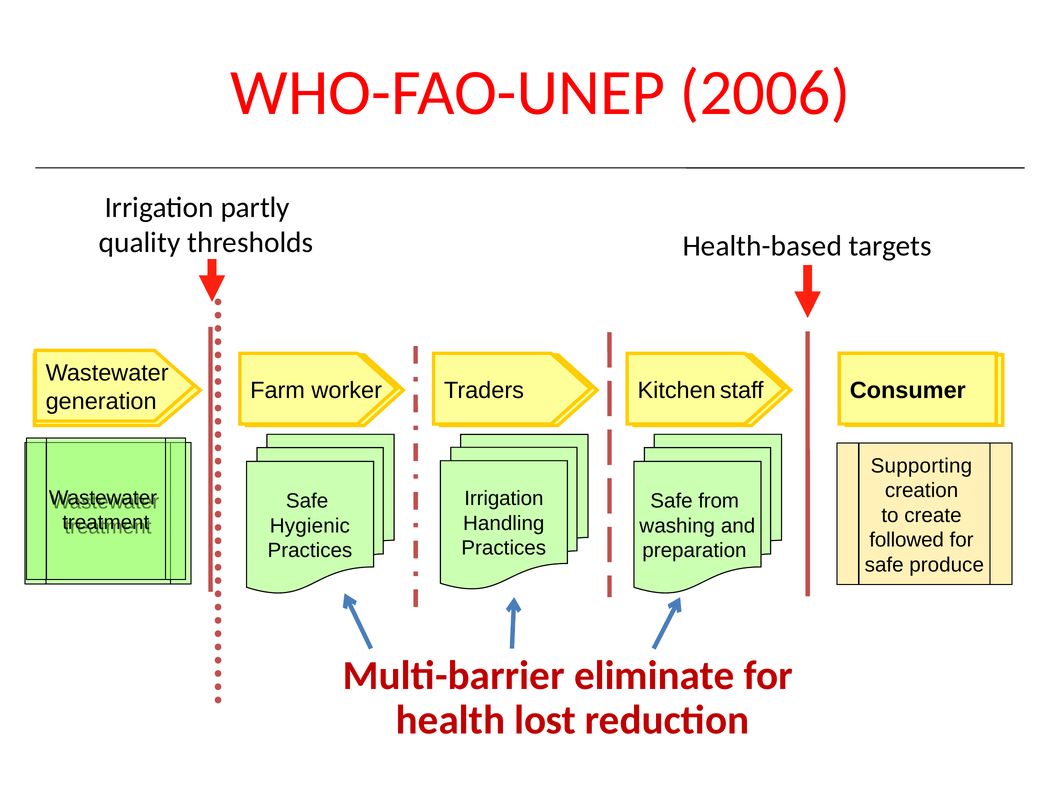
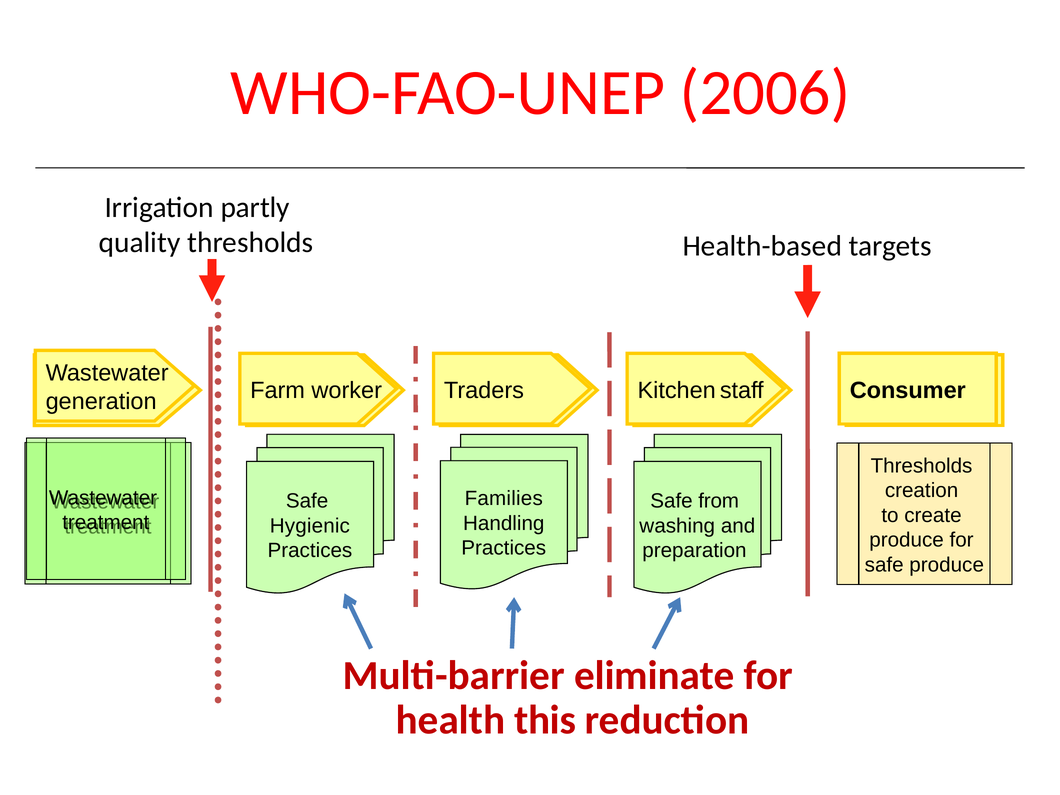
Supporting: Supporting -> Thresholds (922, 466)
Irrigation: Irrigation -> Families (504, 499)
followed: followed -> produce (907, 540)
lost: lost -> this (545, 720)
